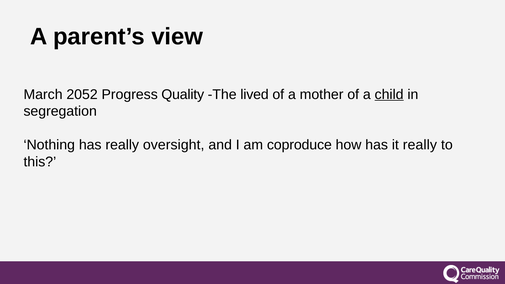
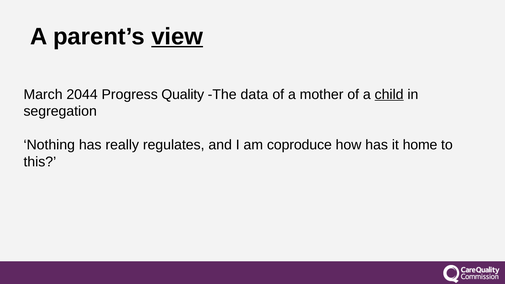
view underline: none -> present (177, 37)
2052: 2052 -> 2044 (82, 94)
lived: lived -> data (254, 94)
oversight: oversight -> regulates (174, 145)
it really: really -> home (420, 145)
